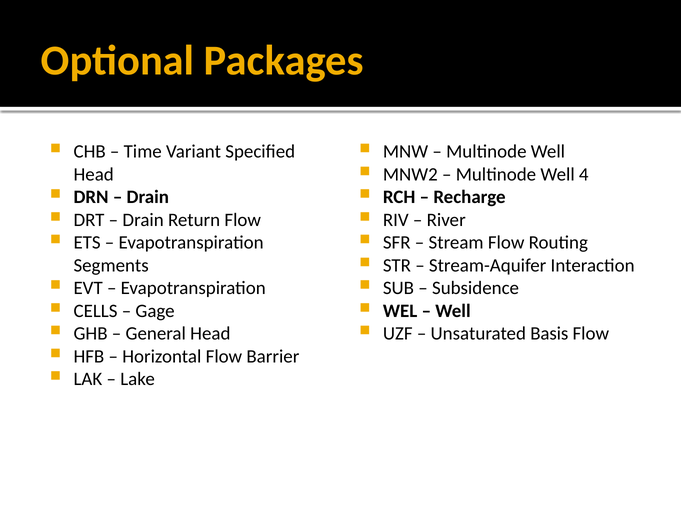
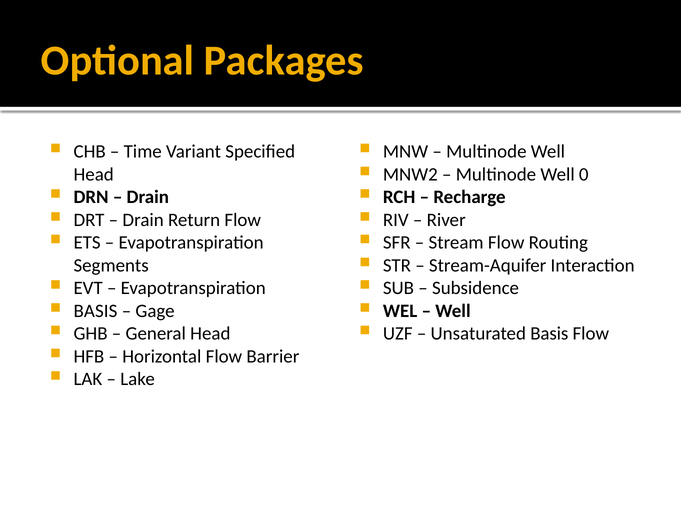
4: 4 -> 0 (584, 174)
CELLS: CELLS -> BASIS (95, 311)
